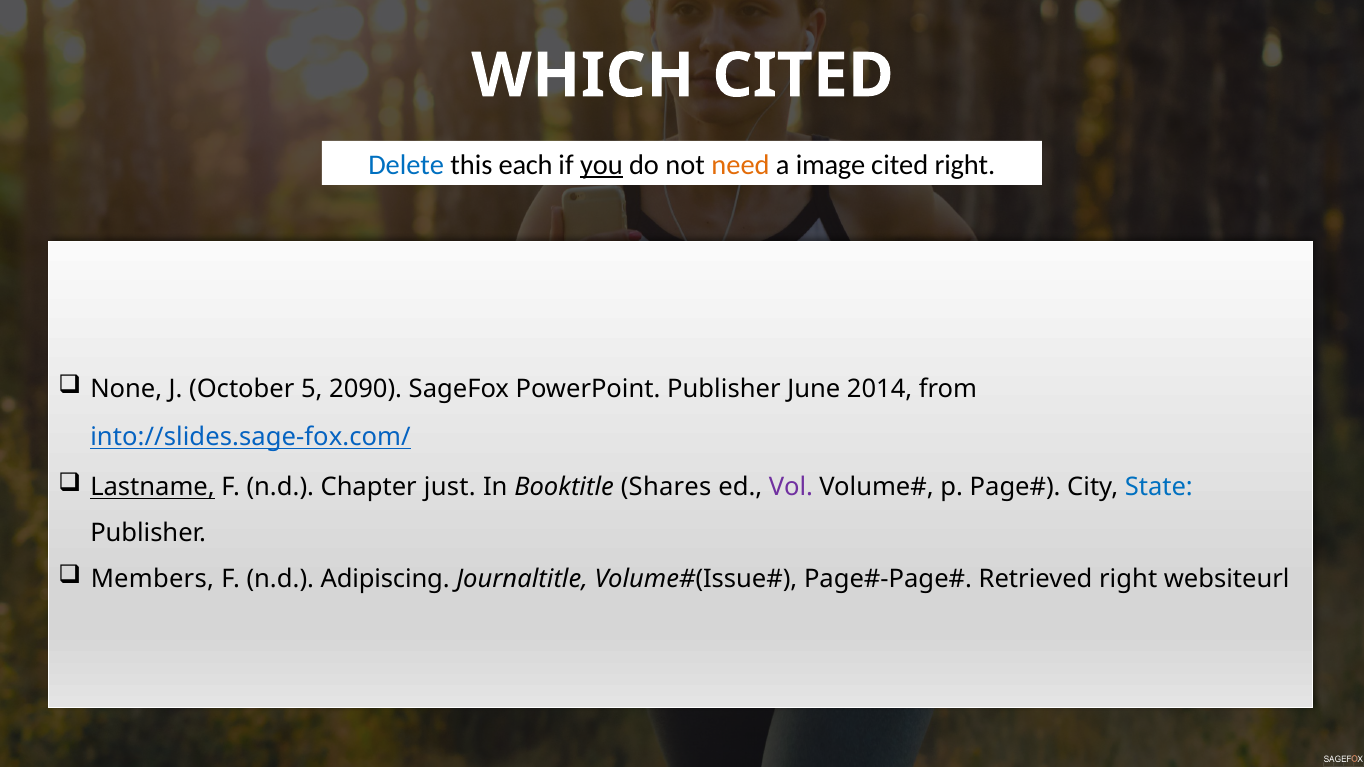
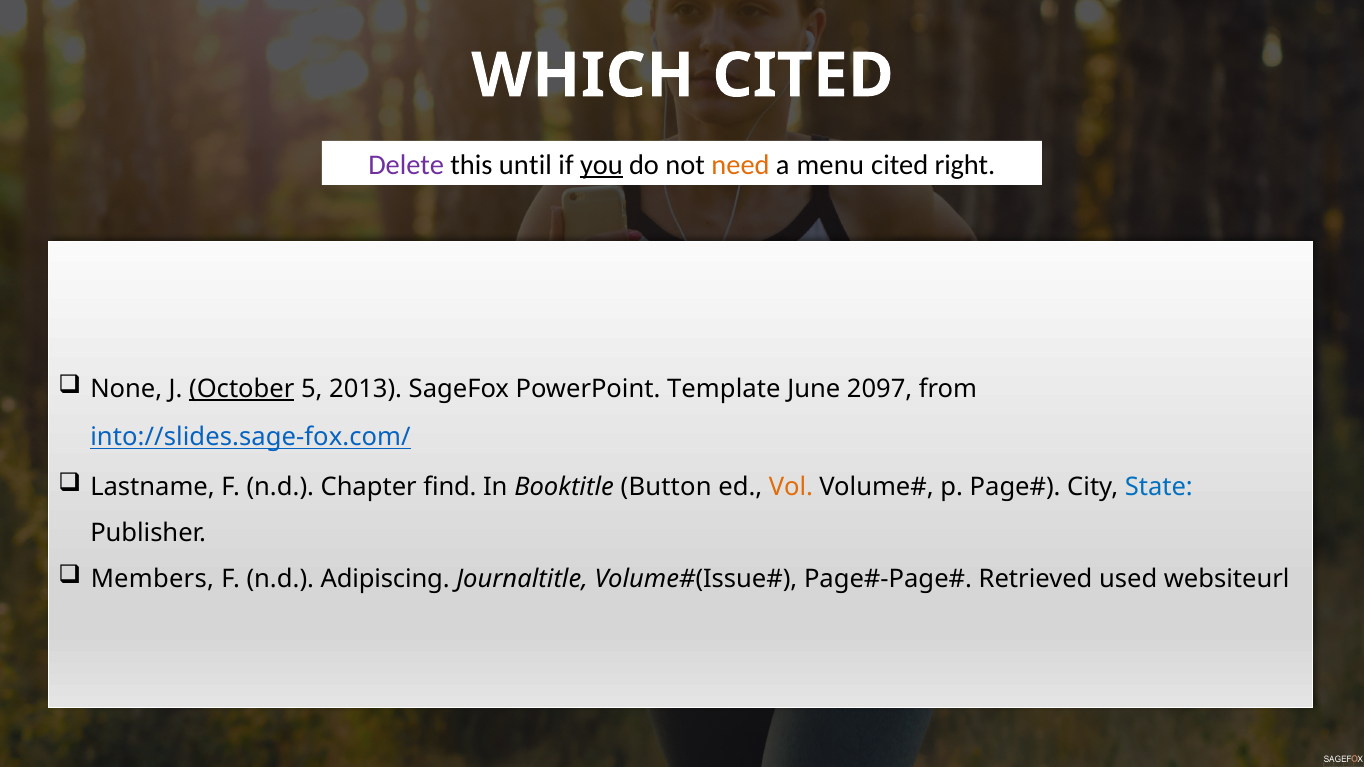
Delete colour: blue -> purple (406, 165)
each: each -> until (525, 165)
image: image -> menu (830, 165)
October underline: none -> present (242, 389)
2090: 2090 -> 2013 (366, 389)
PowerPoint Publisher: Publisher -> Template (724, 389)
2014: 2014 -> 2097 (880, 389)
Lastname underline: present -> none (152, 488)
just: just -> find (450, 488)
Shares: Shares -> Button (666, 488)
Vol colour: purple -> orange (791, 488)
Retrieved right: right -> used (1128, 580)
